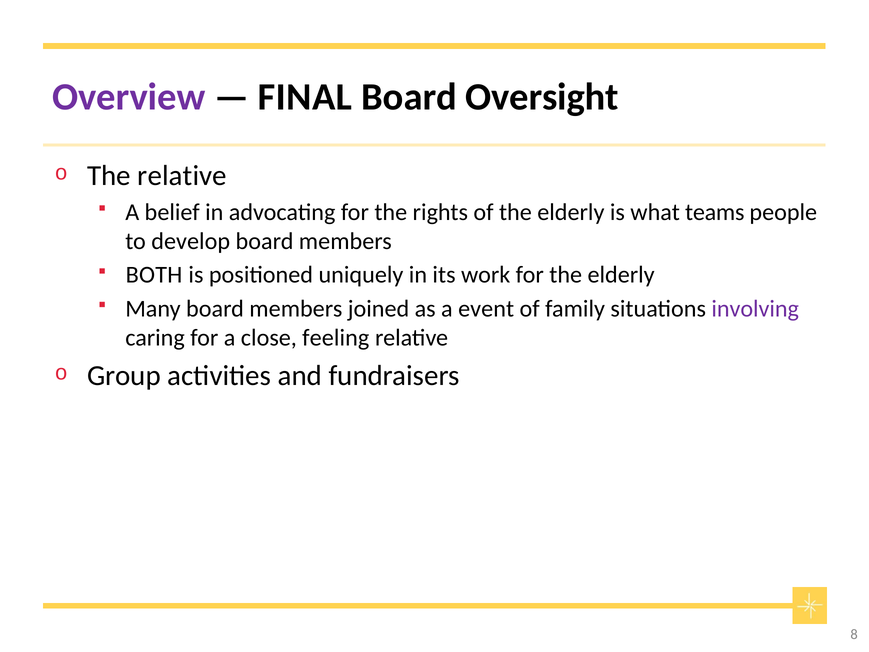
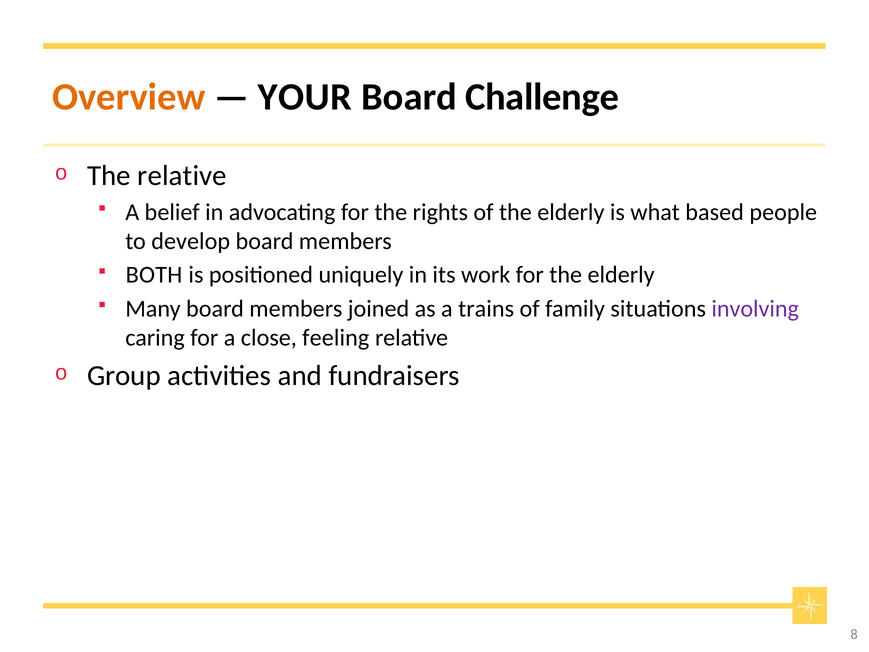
Overview colour: purple -> orange (129, 97)
FINAL: FINAL -> YOUR (305, 97)
Oversight: Oversight -> Challenge (542, 97)
teams: teams -> based (715, 212)
event: event -> trains (486, 309)
